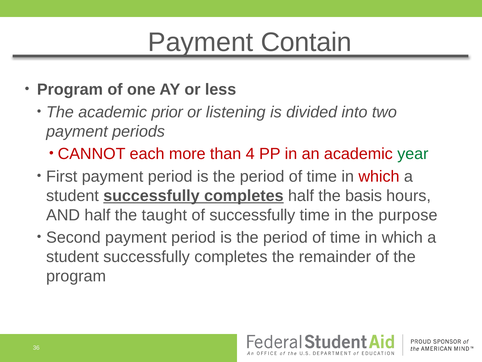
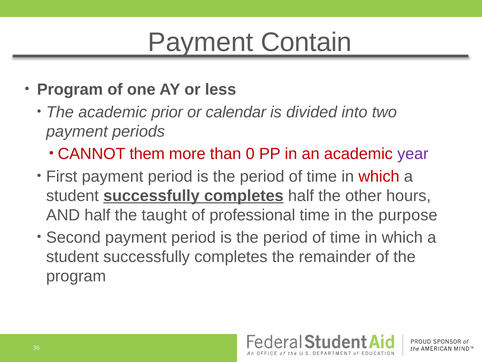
listening: listening -> calendar (236, 112)
each: each -> them (147, 154)
4: 4 -> 0 (250, 154)
year colour: green -> purple (413, 154)
basis: basis -> other (363, 195)
of successfully: successfully -> professional (252, 215)
